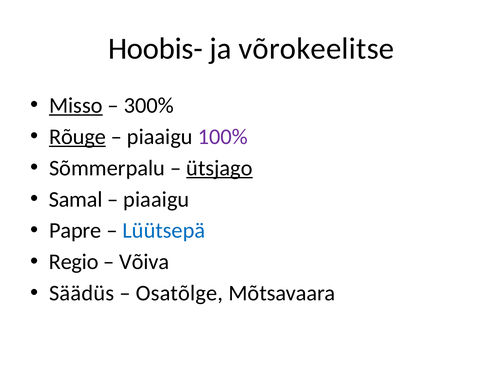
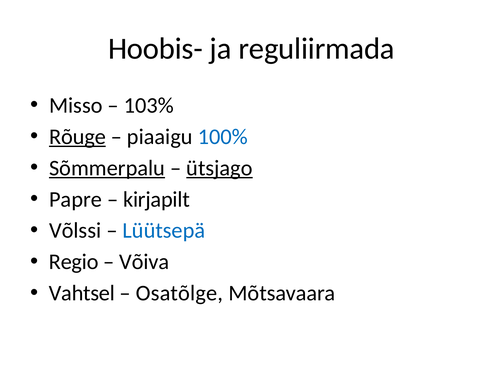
võrokeelitse: võrokeelitse -> reguliirmada (317, 49)
Misso underline: present -> none (76, 106)
300%: 300% -> 103% (149, 106)
100% colour: purple -> blue (223, 137)
Sõmmerpalu underline: none -> present (107, 168)
Samal: Samal -> Papre (76, 199)
piaaigu: piaaigu -> kirjapilt (156, 199)
Papre: Papre -> Võlssi (75, 231)
Säädüs: Säädüs -> Vahtsel (82, 293)
